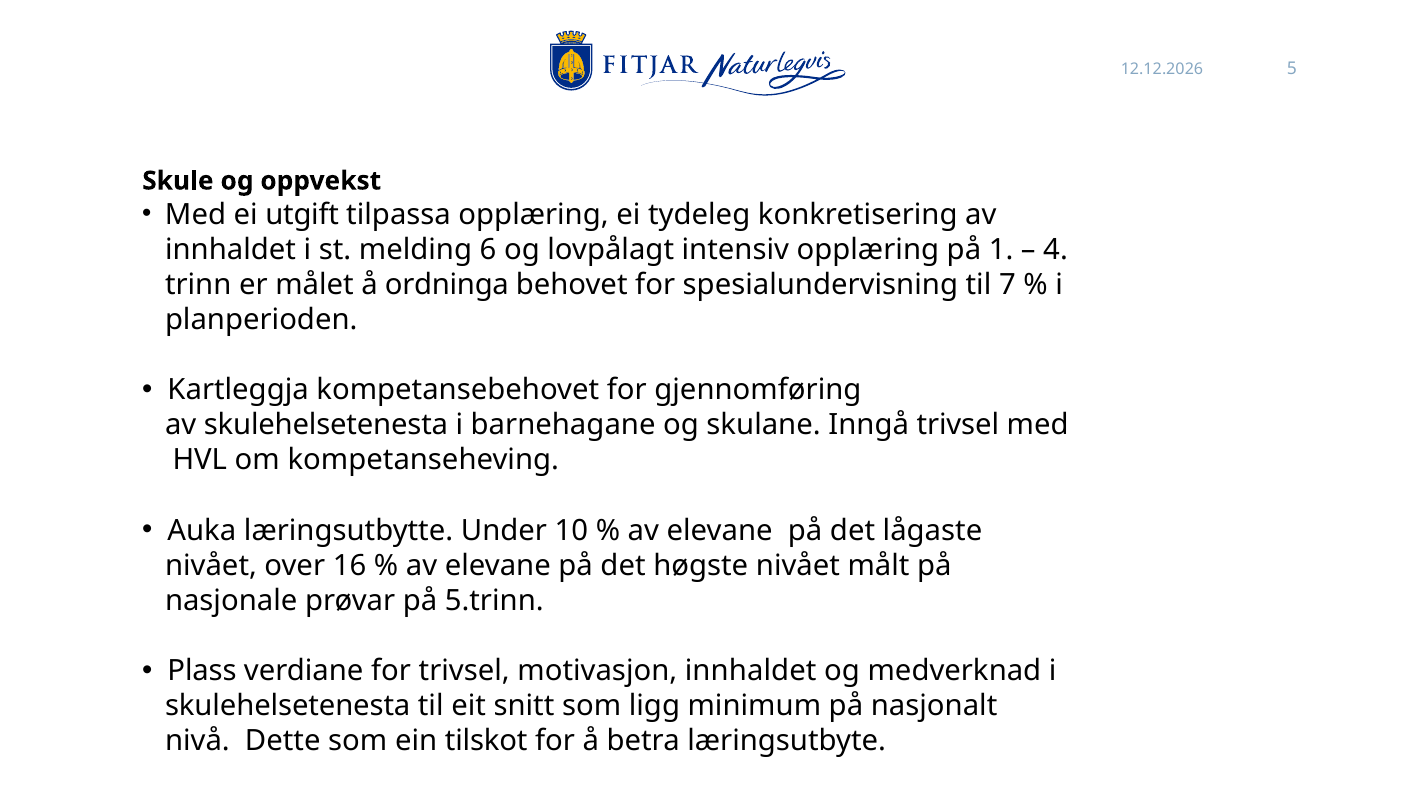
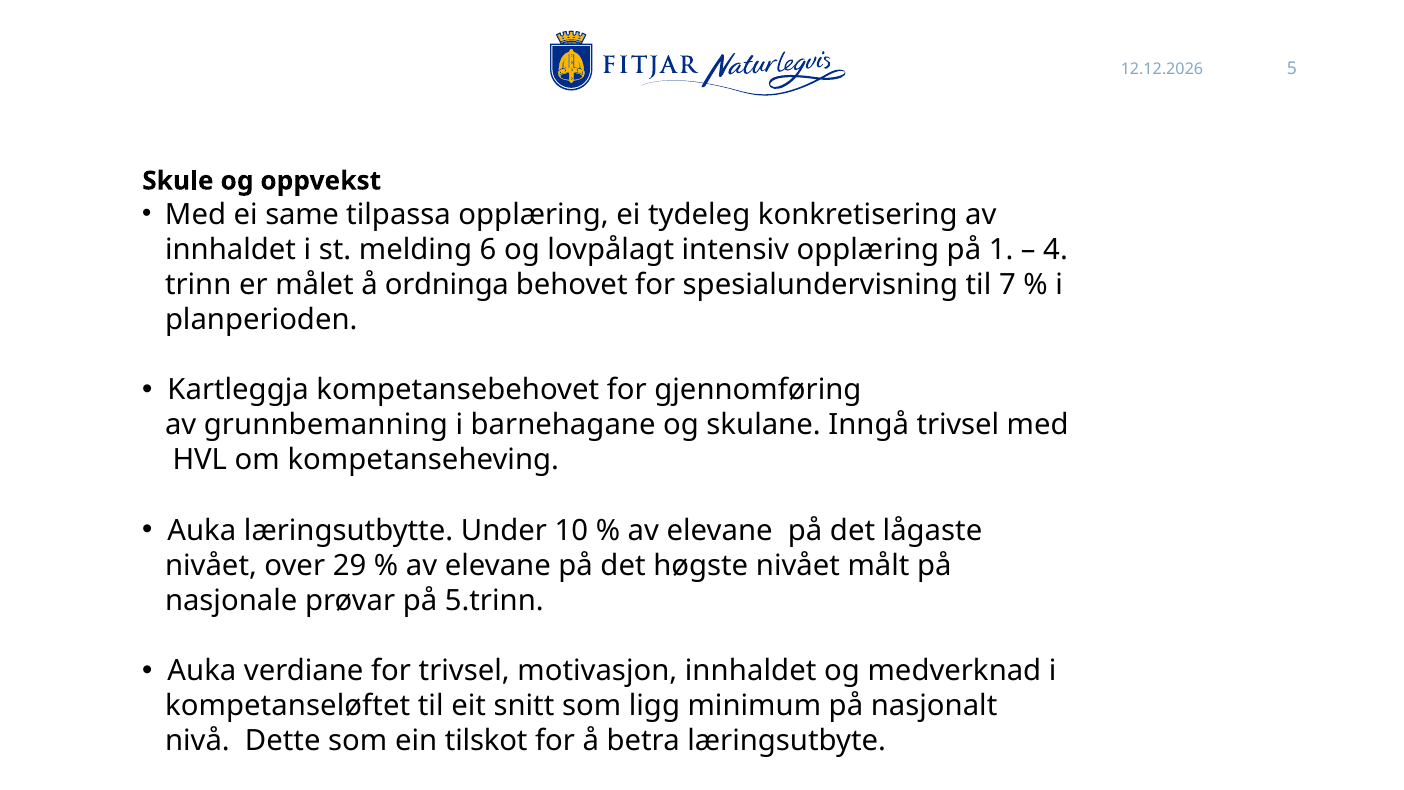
utgift: utgift -> same (302, 214)
av skulehelsetenesta: skulehelsetenesta -> grunnbemanning (326, 425)
16: 16 -> 29 (350, 565)
Plass: Plass -> Auka (202, 671)
skulehelsetenesta: skulehelsetenesta -> kompetanseløftet (288, 706)
